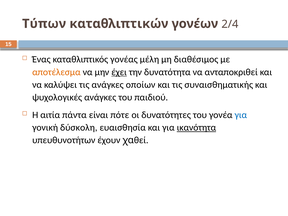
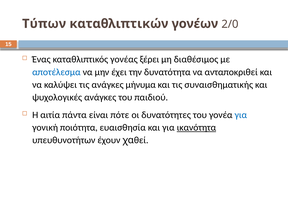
2/4: 2/4 -> 2/0 (230, 24)
μέλη: μέλη -> ξέρει (149, 59)
αποτέλεσμα colour: orange -> blue (56, 72)
έχει underline: present -> none (119, 72)
οποίων: οποίων -> μήνυμα (141, 85)
δύσκολη: δύσκολη -> ποιότητα (79, 128)
